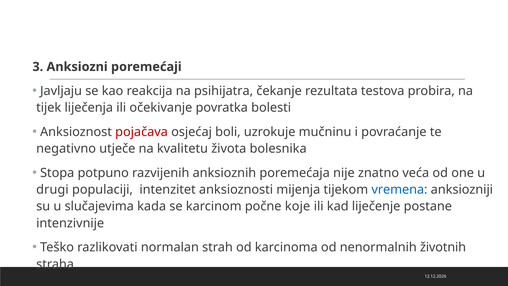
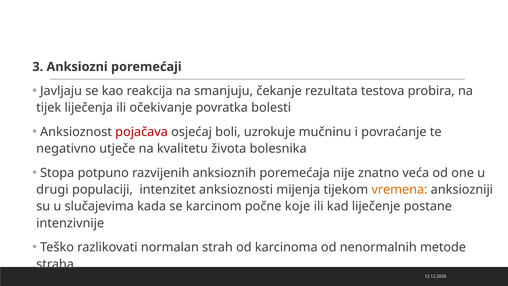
psihijatra: psihijatra -> smanjuju (224, 91)
vremena colour: blue -> orange (399, 190)
životnih: životnih -> metode (443, 247)
